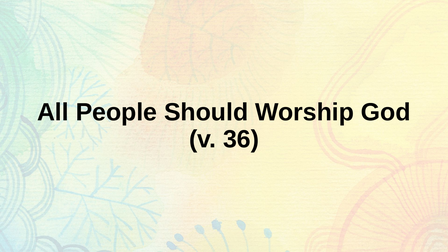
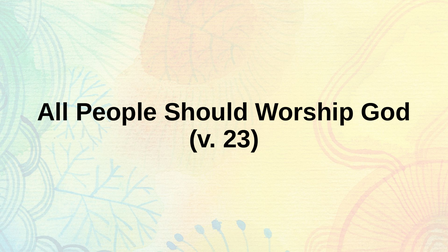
36: 36 -> 23 (241, 139)
